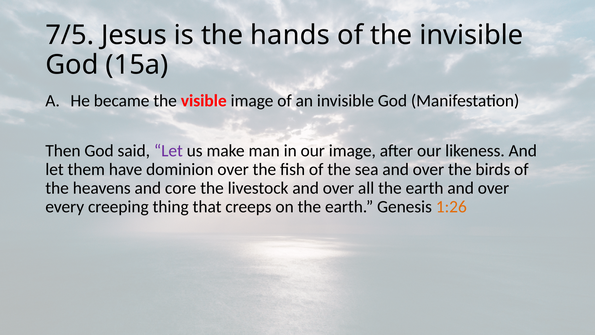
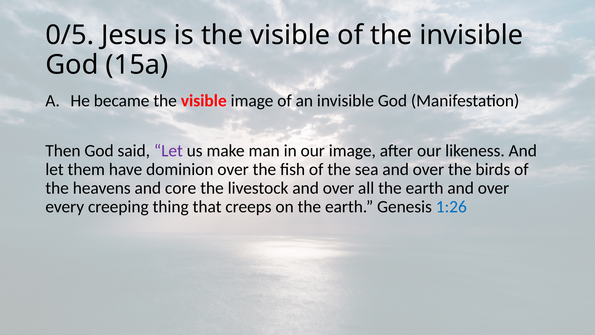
7/5: 7/5 -> 0/5 (70, 35)
is the hands: hands -> visible (290, 35)
1:26 colour: orange -> blue (451, 207)
